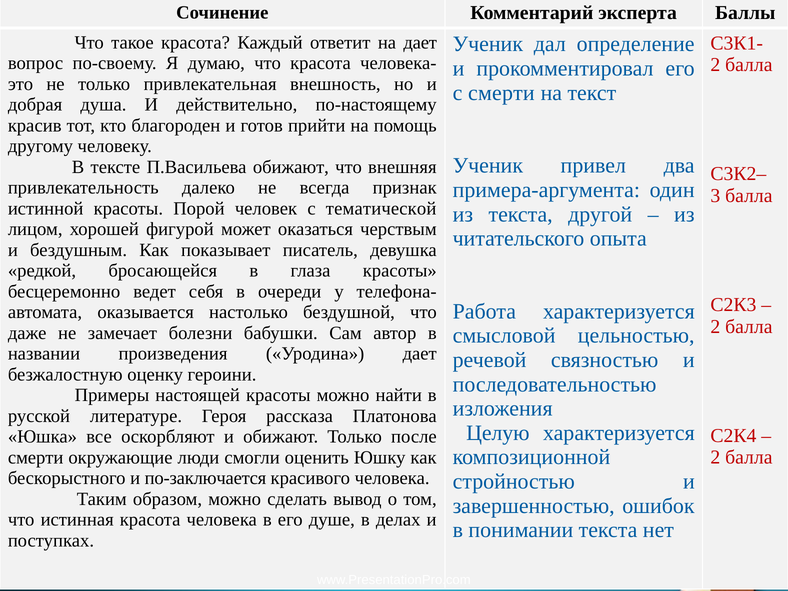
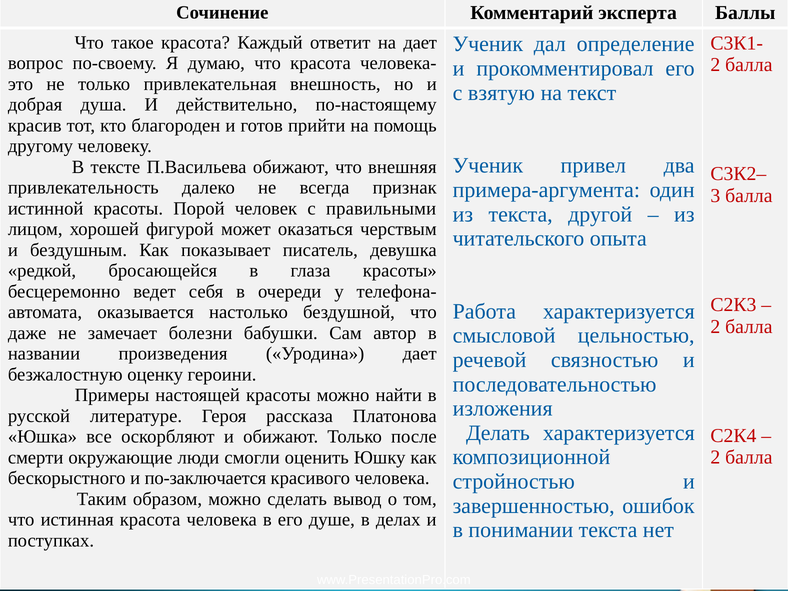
с смерти: смерти -> взятую (501, 93)
тематической: тематической -> правильными (381, 209)
Целую: Целую -> Делать (498, 433)
